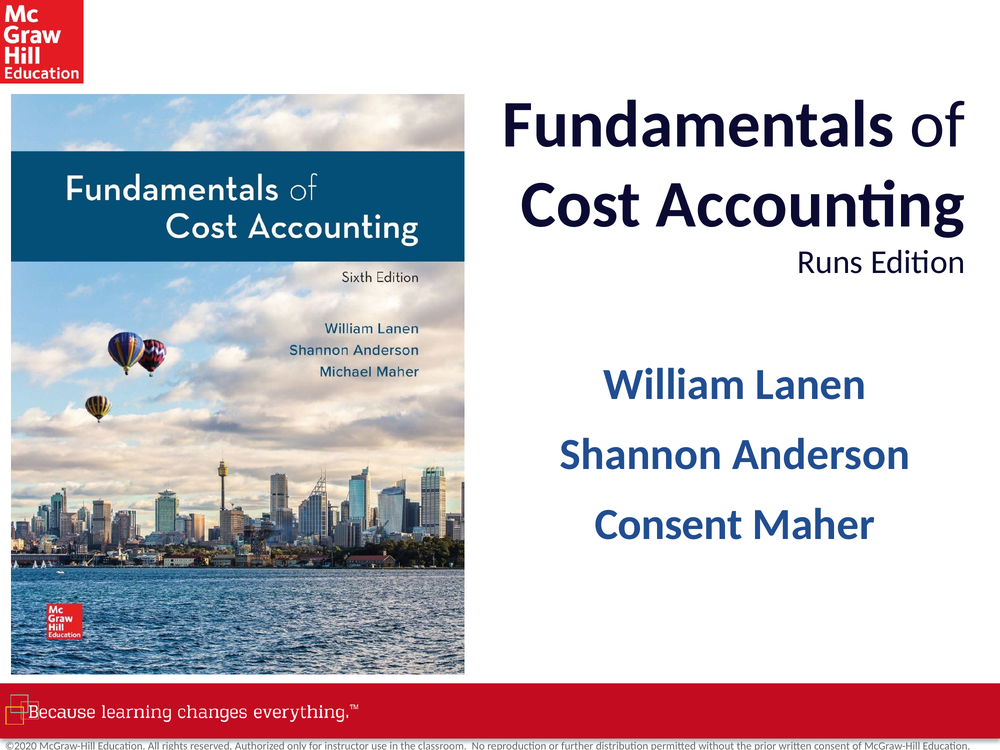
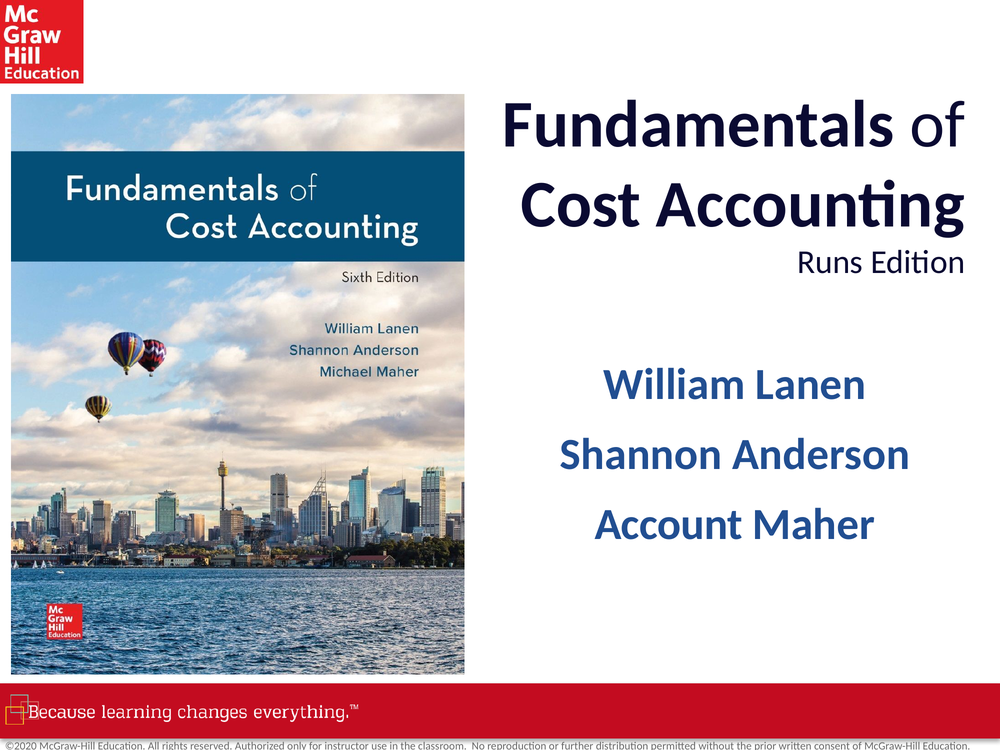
Consent: Consent -> Account (669, 525)
